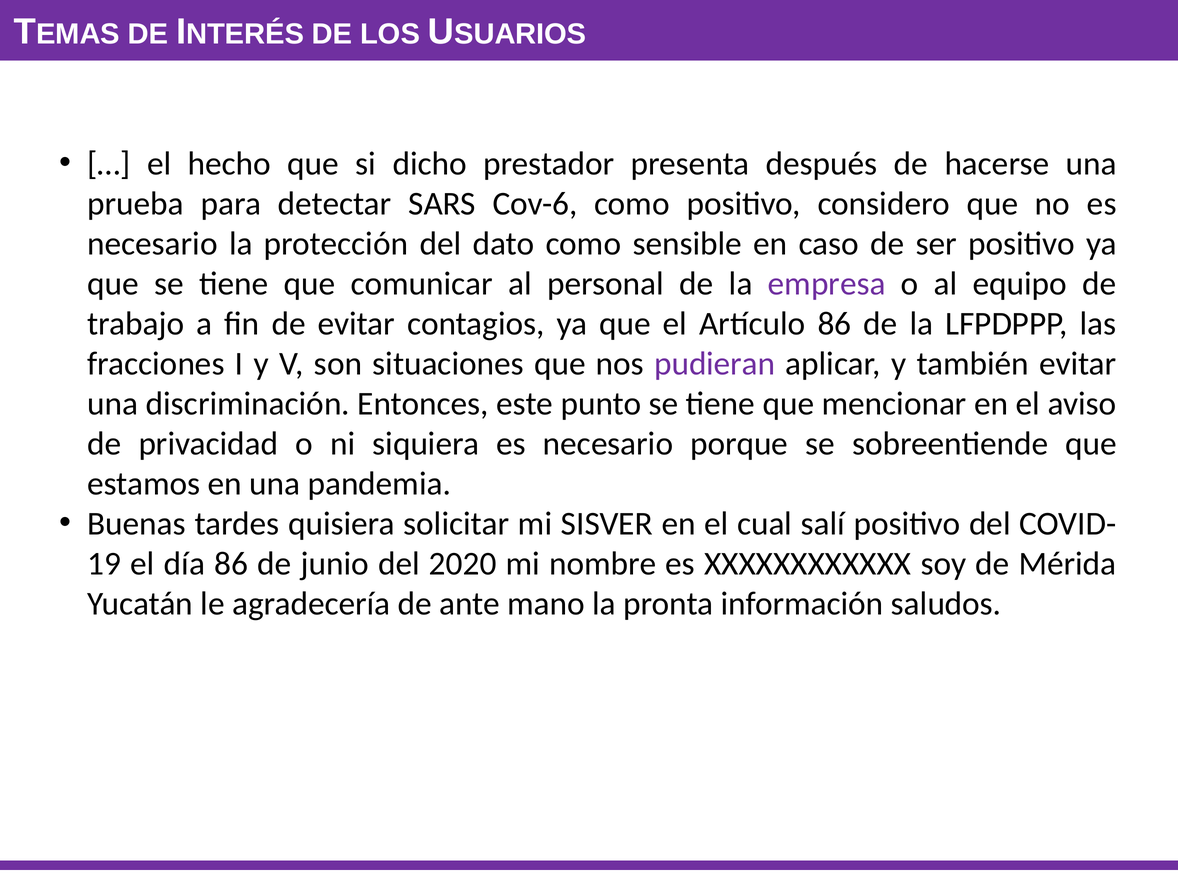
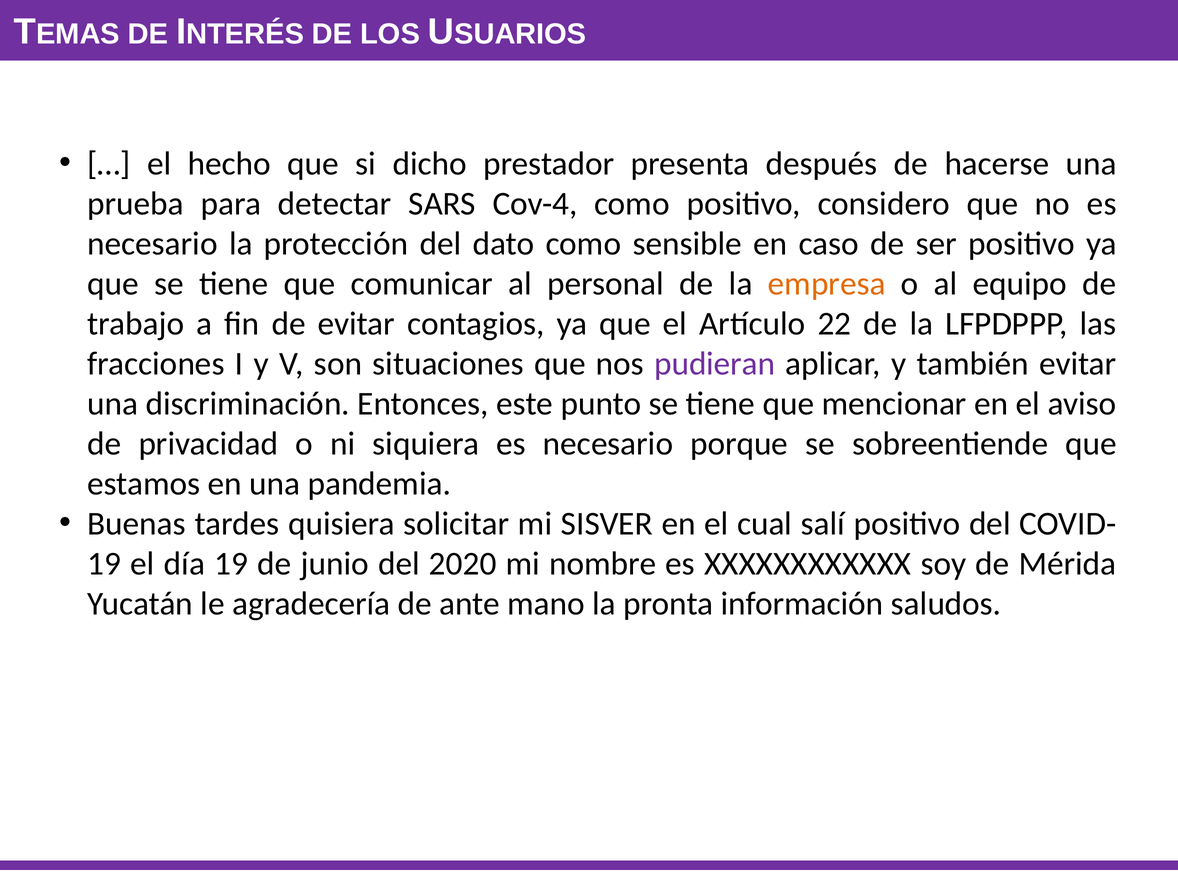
Cov-6: Cov-6 -> Cov-4 (535, 204)
empresa colour: purple -> orange (827, 284)
Artículo 86: 86 -> 22 (834, 324)
día 86: 86 -> 19 (231, 564)
